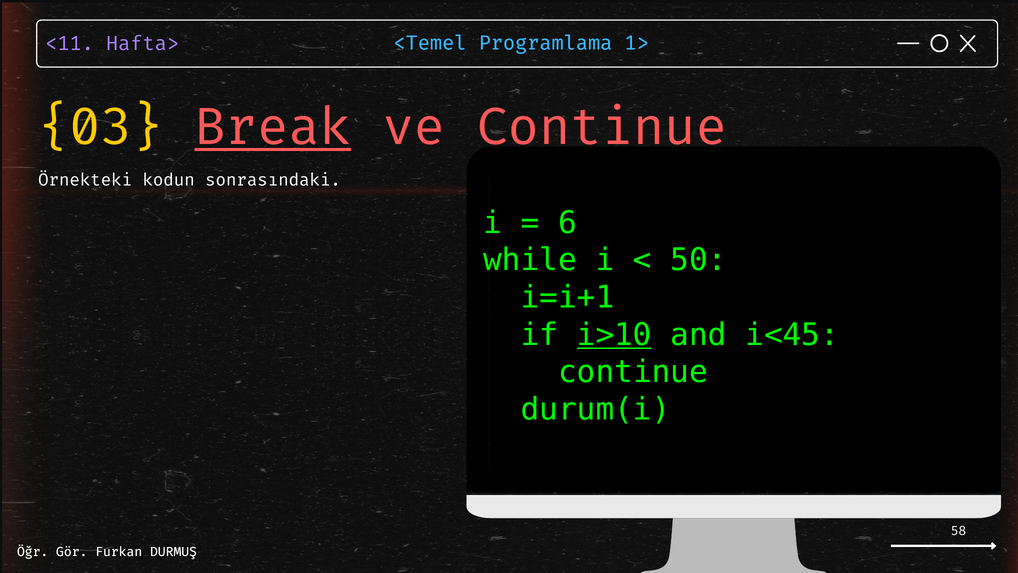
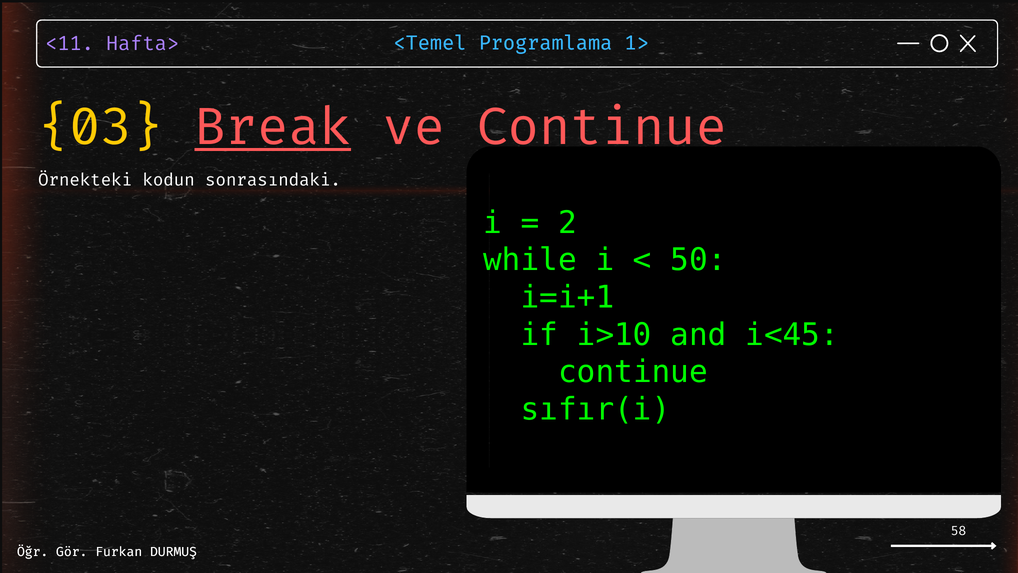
6: 6 -> 2 (567, 223)
i>10 underline: present -> none (614, 335)
durum(i: durum(i -> sıfır(i (596, 409)
